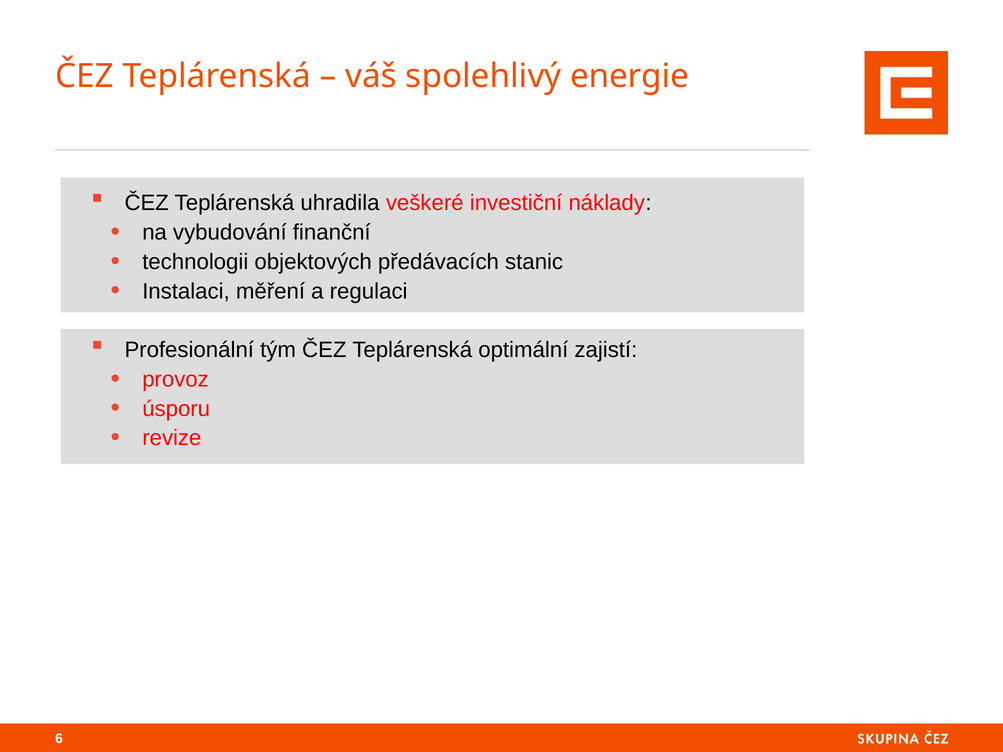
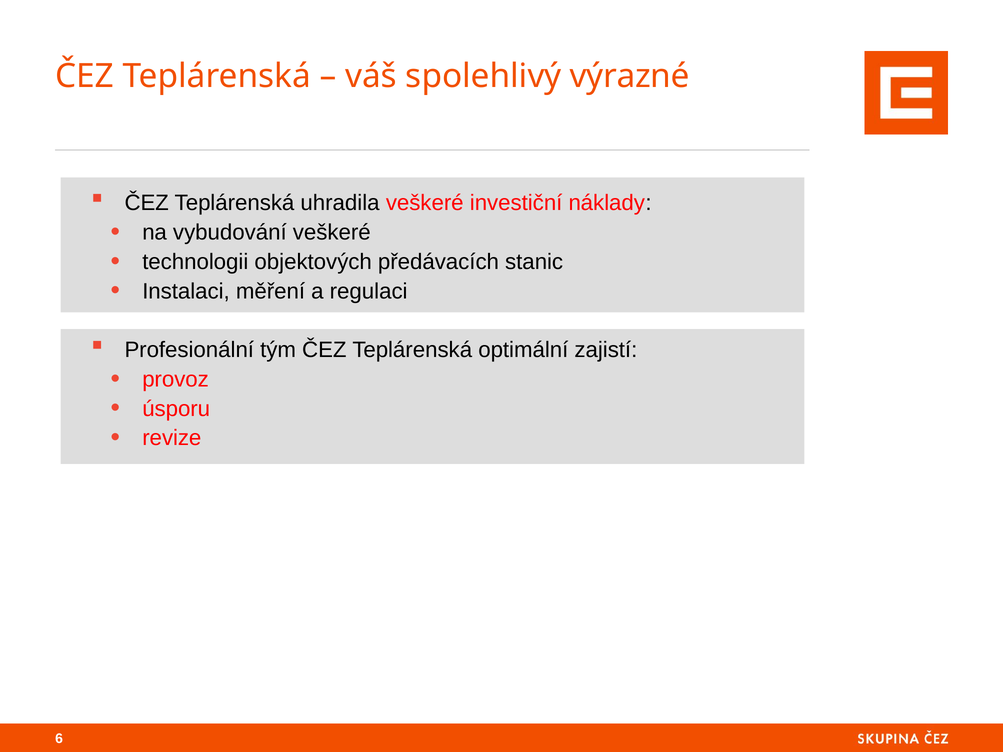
energie: energie -> výrazné (630, 76)
vybudování finanční: finanční -> veškeré (332, 233)
